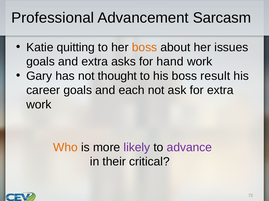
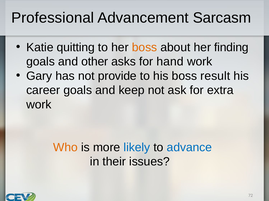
issues: issues -> finding (231, 47)
and extra: extra -> other (95, 62)
thought: thought -> provide (117, 76)
each: each -> keep (132, 91)
likely colour: purple -> blue (137, 148)
advance colour: purple -> blue (189, 148)
critical: critical -> issues (149, 162)
